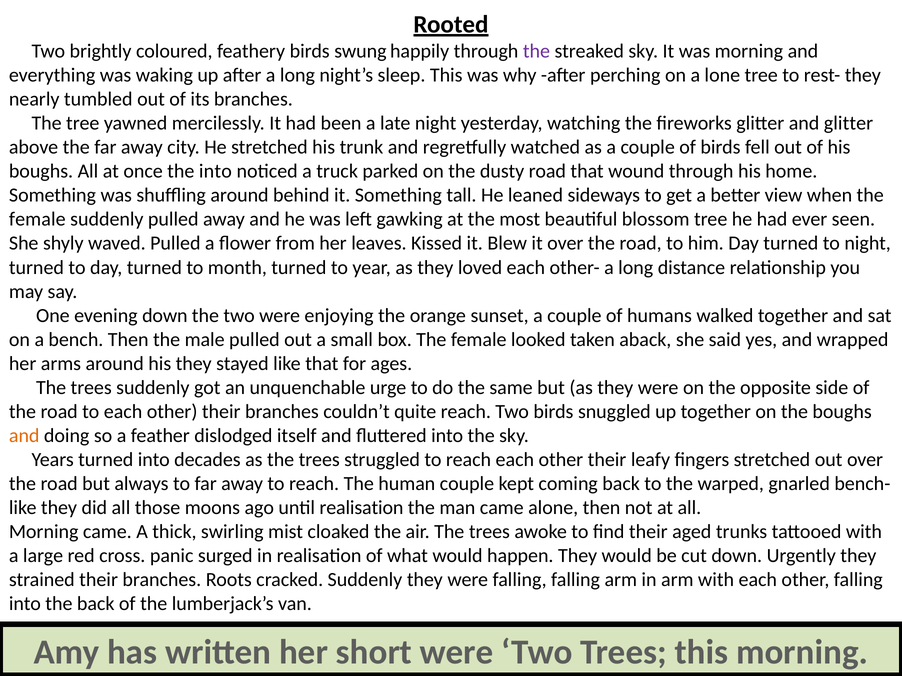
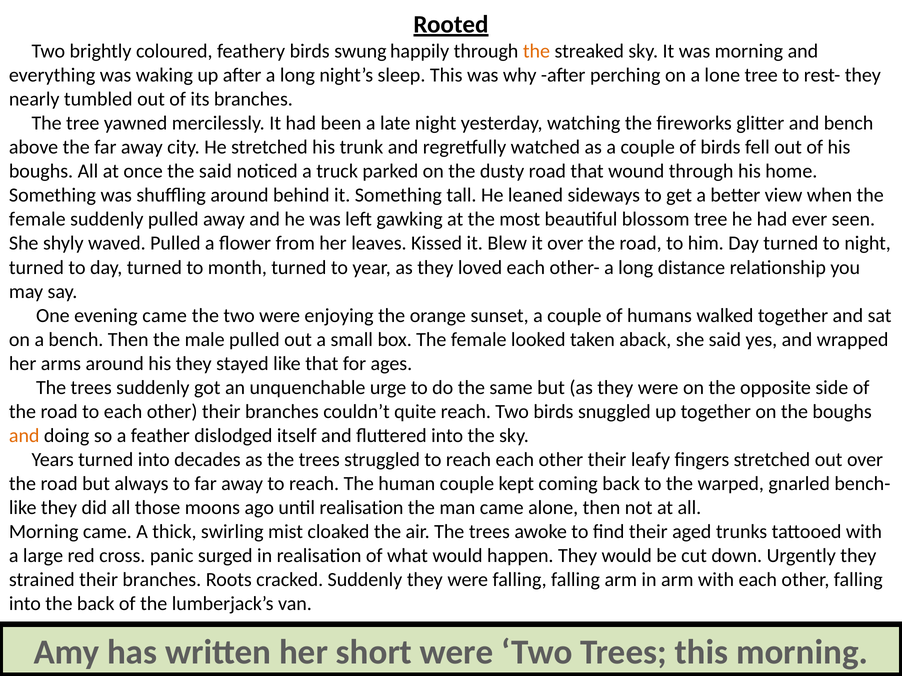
the colour: purple -> orange (536, 51)
and glitter: glitter -> bench (849, 123)
the into: into -> said (215, 171)
evening down: down -> came (165, 316)
